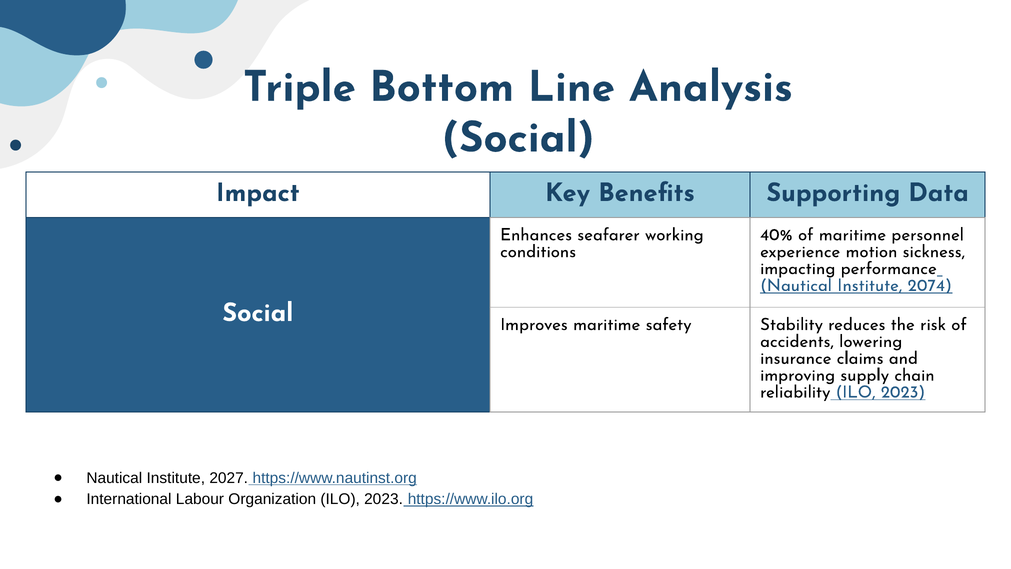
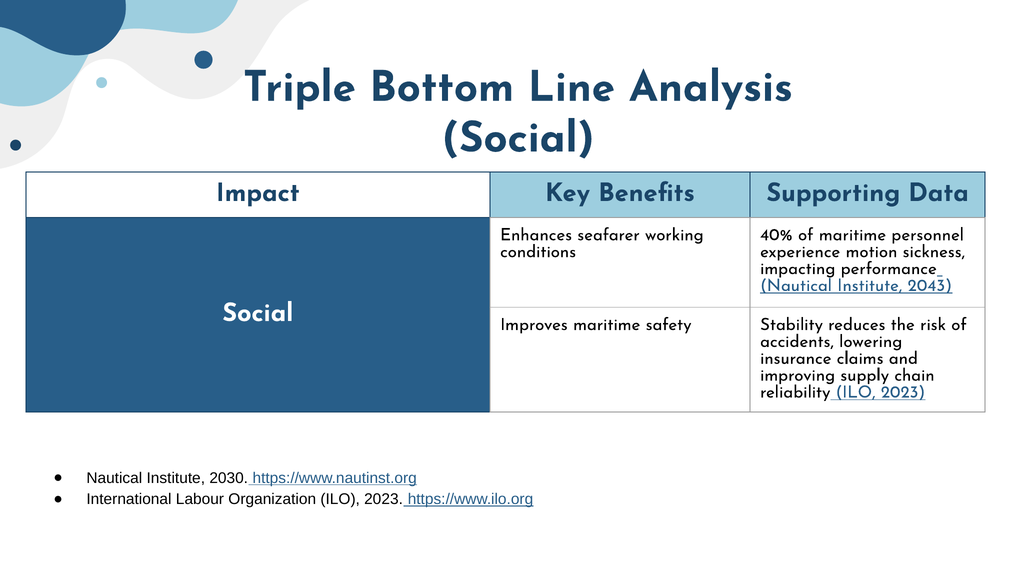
2074: 2074 -> 2043 (930, 285)
2027: 2027 -> 2030 (229, 478)
